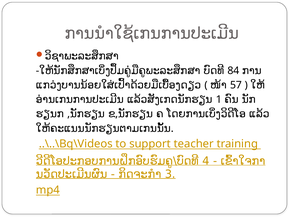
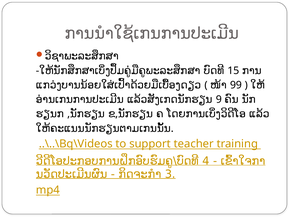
84: 84 -> 15 (233, 71)
57: 57 -> 99 (236, 85)
1: 1 -> 9 (219, 99)
